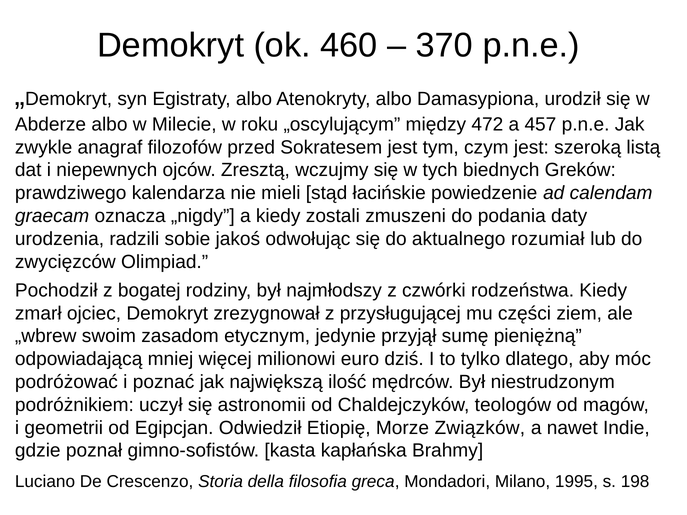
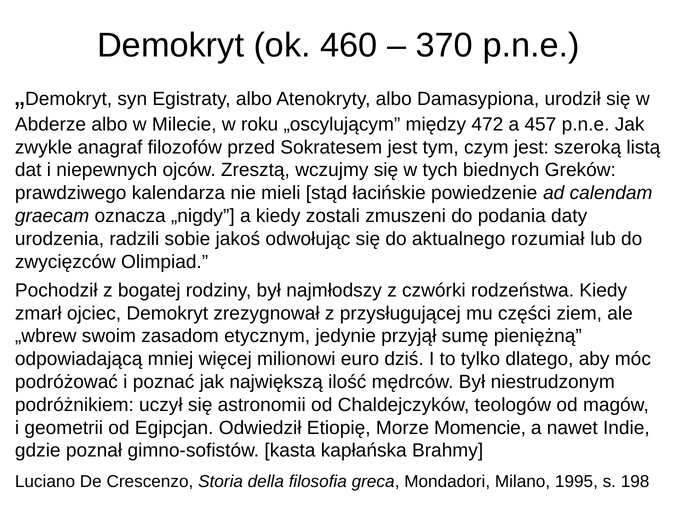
Związków: Związków -> Momencie (480, 428)
